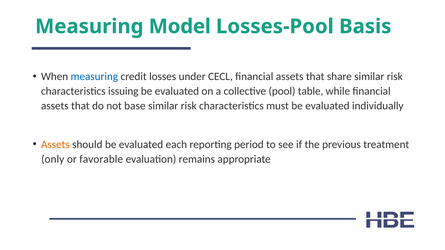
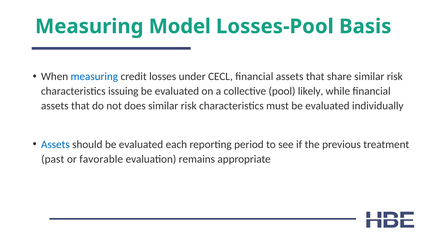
table: table -> likely (311, 91)
base: base -> does (135, 106)
Assets colour: orange -> blue (55, 145)
only: only -> past (53, 159)
